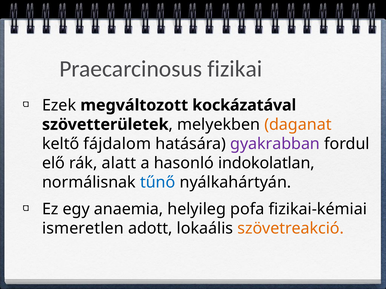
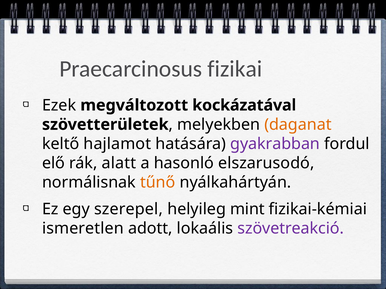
fájdalom: fájdalom -> hajlamot (117, 144)
indokolatlan: indokolatlan -> elszarusodó (266, 163)
tűnő colour: blue -> orange (158, 183)
anaemia: anaemia -> szerepel (128, 209)
pofa: pofa -> mint (247, 209)
szövetreakció colour: orange -> purple (291, 229)
